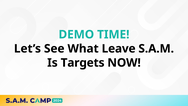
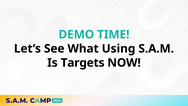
Leave: Leave -> Using (119, 49)
